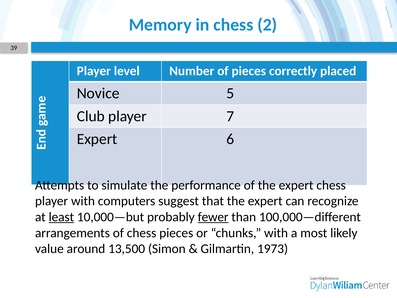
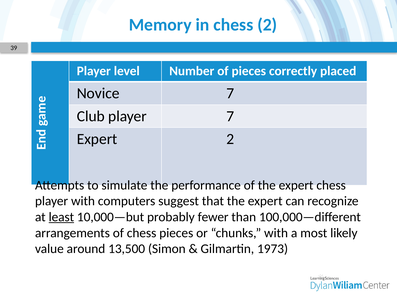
Novice 5: 5 -> 7 (230, 93)
Expert 6: 6 -> 2 (230, 139)
fewer underline: present -> none (213, 217)
